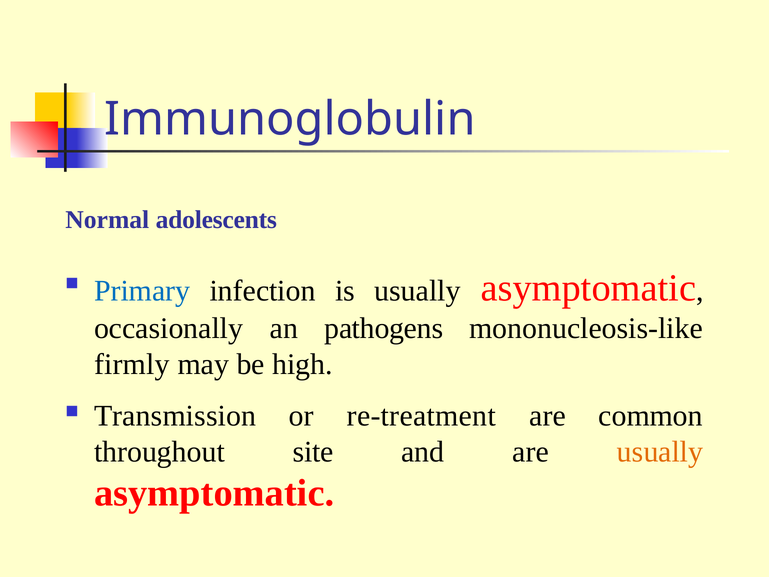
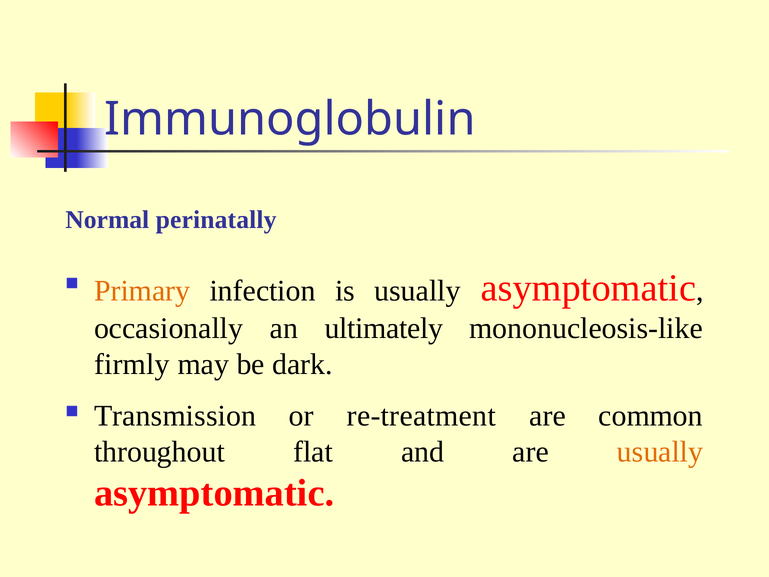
adolescents: adolescents -> perinatally (216, 220)
Primary colour: blue -> orange (142, 291)
pathogens: pathogens -> ultimately (384, 328)
high: high -> dark (302, 364)
site: site -> flat (313, 451)
